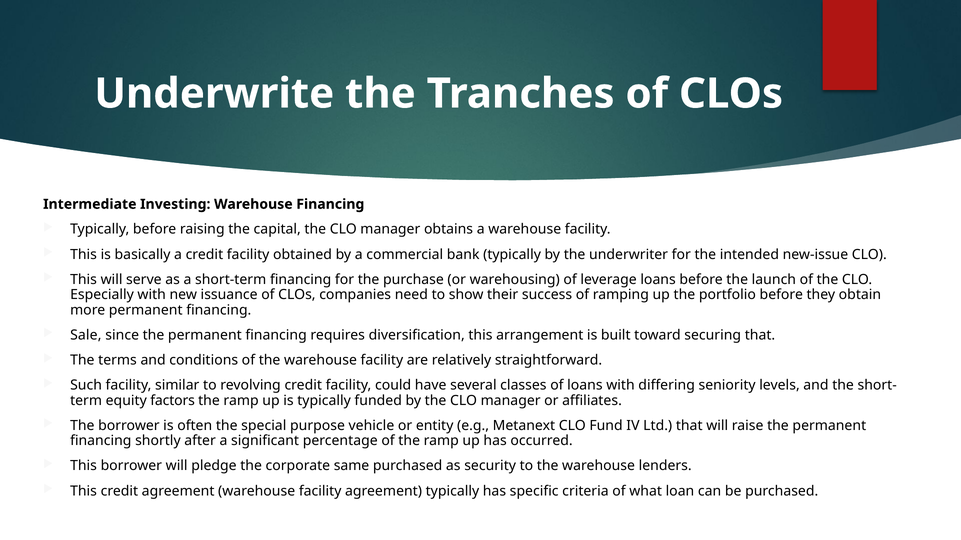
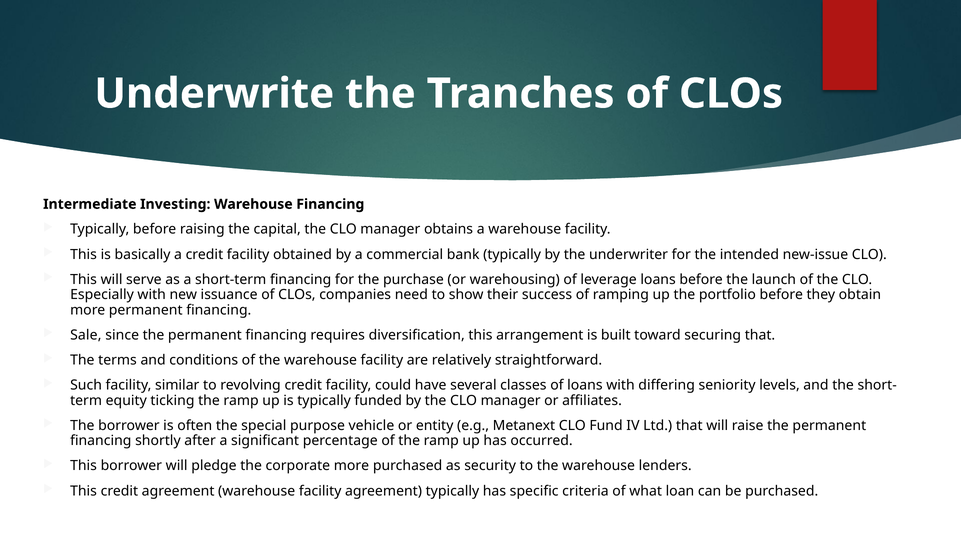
factors: factors -> ticking (172, 401)
corporate same: same -> more (351, 466)
